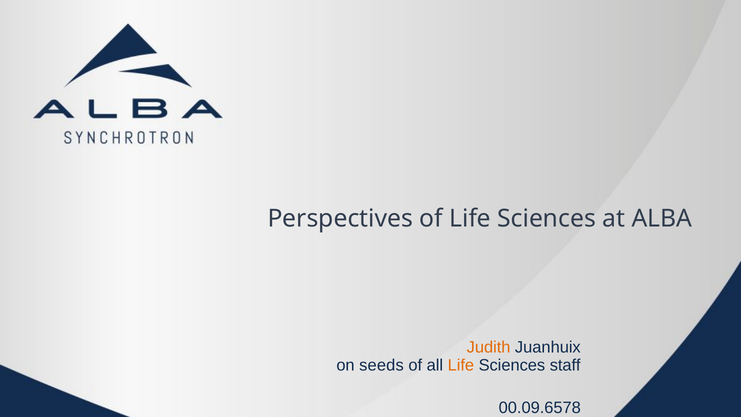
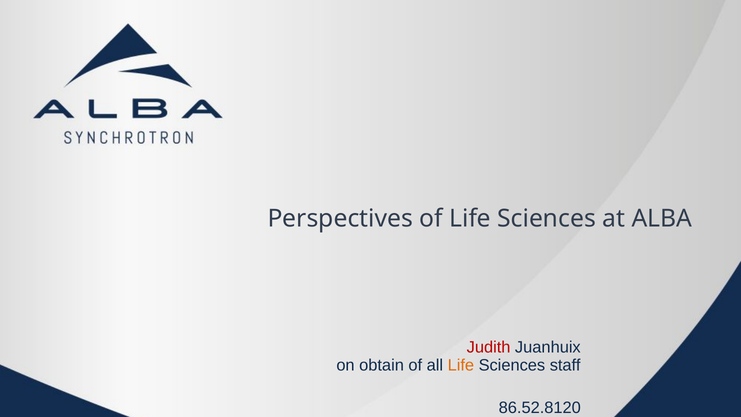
Judith colour: orange -> red (489, 347)
seeds: seeds -> obtain (382, 365)
00.09.6578: 00.09.6578 -> 86.52.8120 (540, 408)
